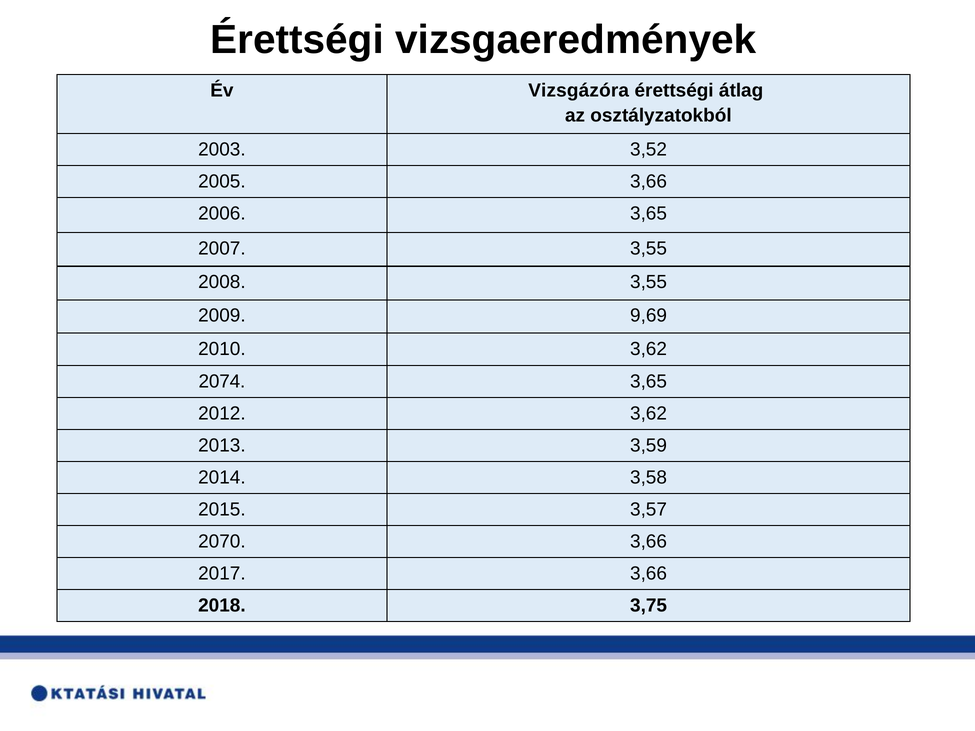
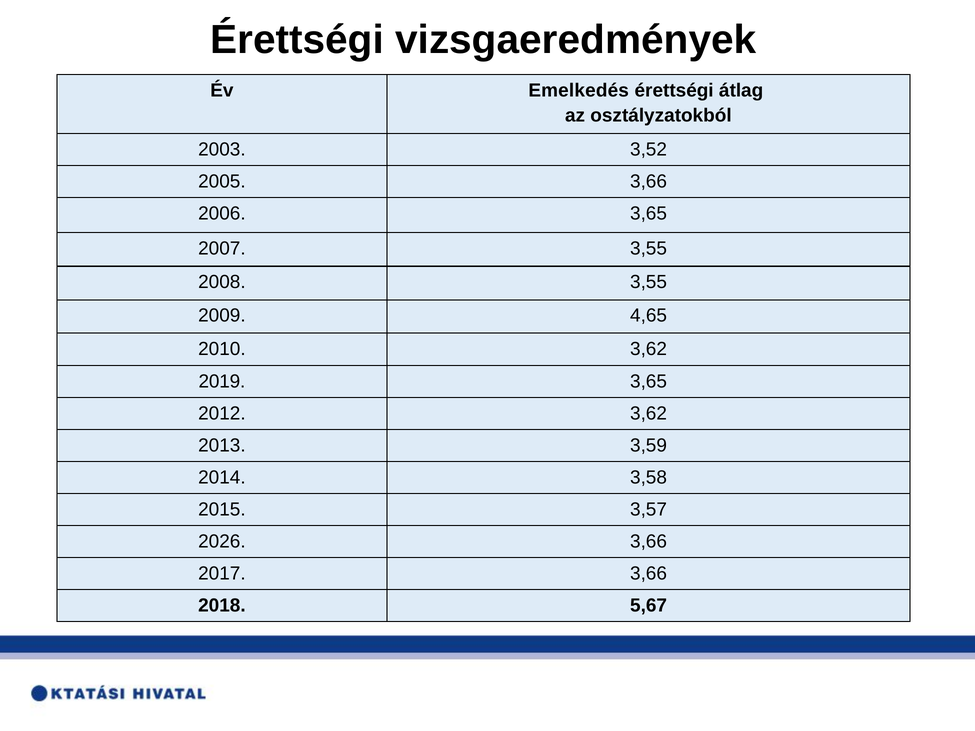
Vizsgázóra: Vizsgázóra -> Emelkedés (579, 91)
9,69: 9,69 -> 4,65 (649, 316)
2074: 2074 -> 2019 (222, 382)
2070: 2070 -> 2026 (222, 542)
3,75: 3,75 -> 5,67 (649, 606)
